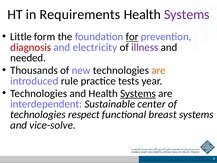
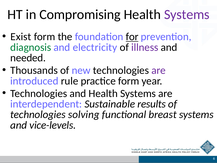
Requirements: Requirements -> Compromising (80, 15)
Little: Little -> Exist (21, 37)
diagnosis colour: red -> green (31, 47)
are colour: orange -> purple (159, 70)
practice tests: tests -> form (129, 81)
Systems underline: present -> none (138, 93)
center: center -> results (152, 104)
respect: respect -> solving (84, 114)
vice-solve: vice-solve -> vice-levels (53, 125)
